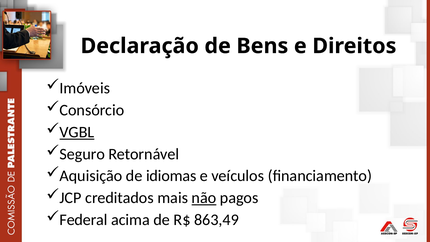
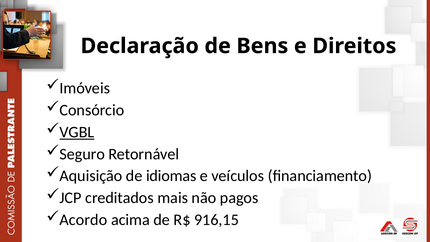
não underline: present -> none (204, 198)
Federal: Federal -> Acordo (83, 220)
863,49: 863,49 -> 916,15 (217, 220)
